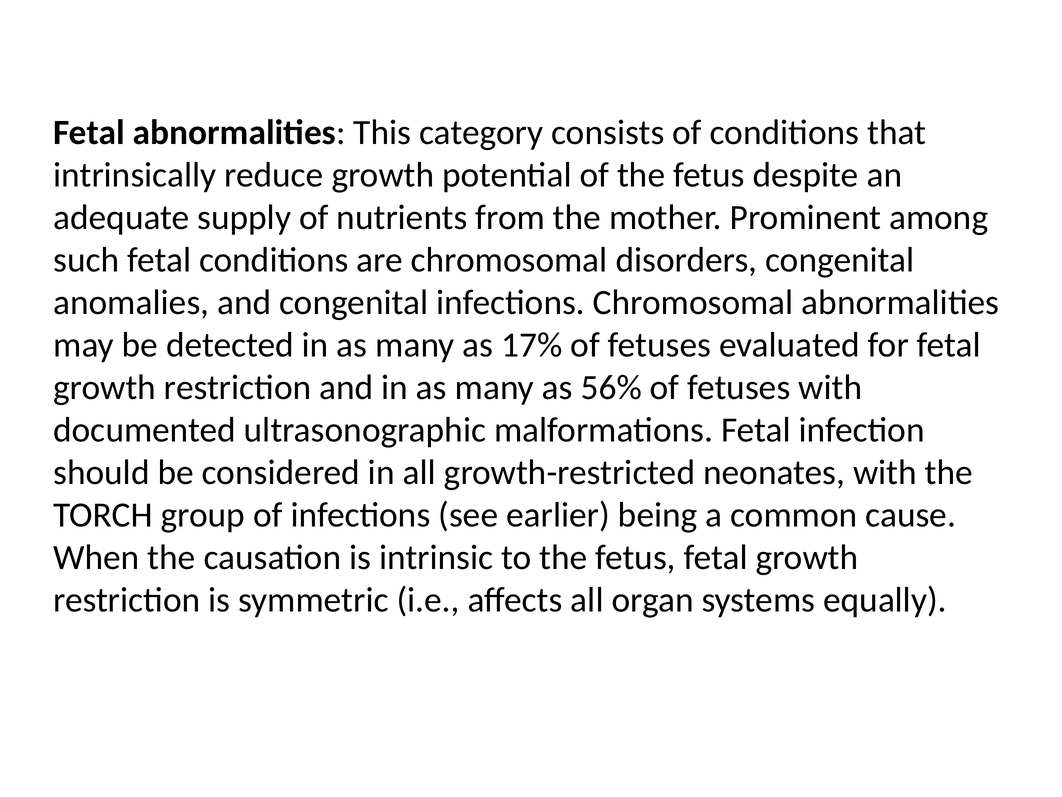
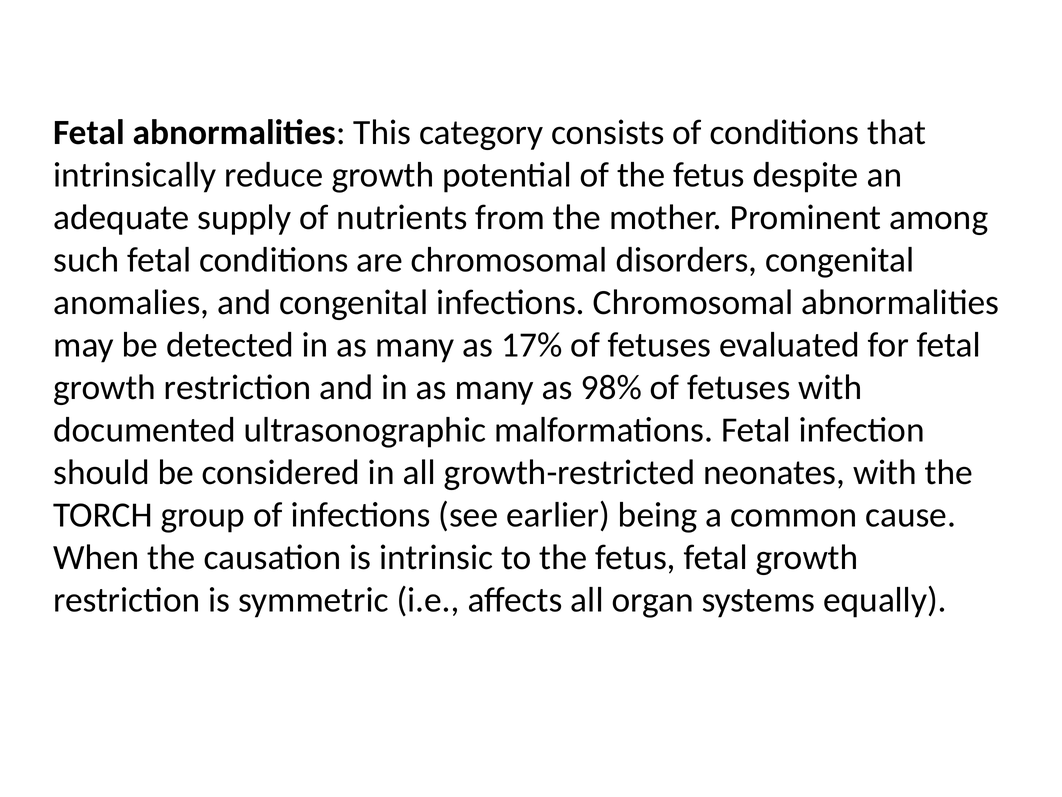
56%: 56% -> 98% (611, 387)
